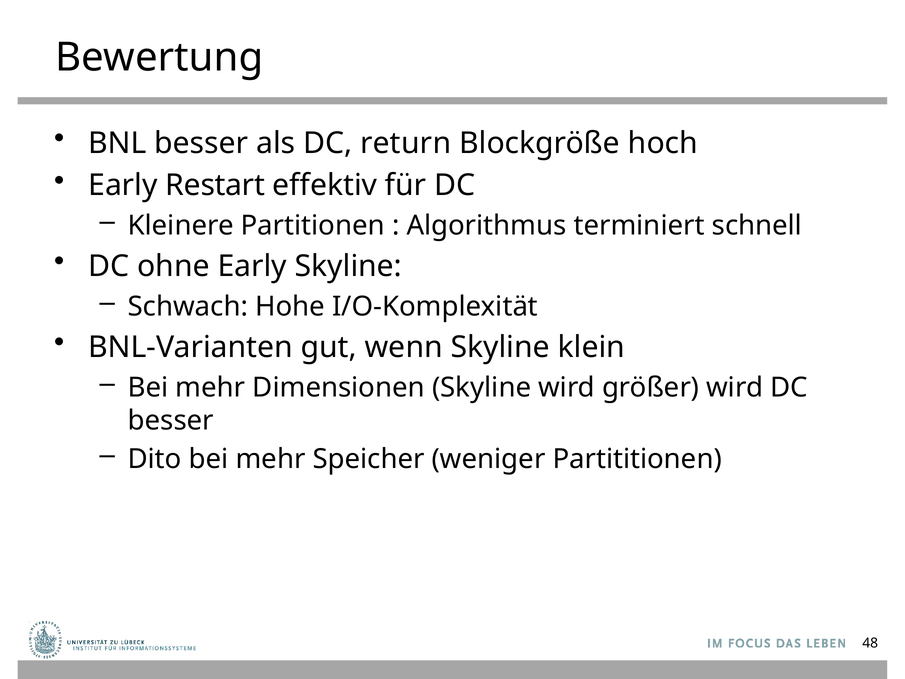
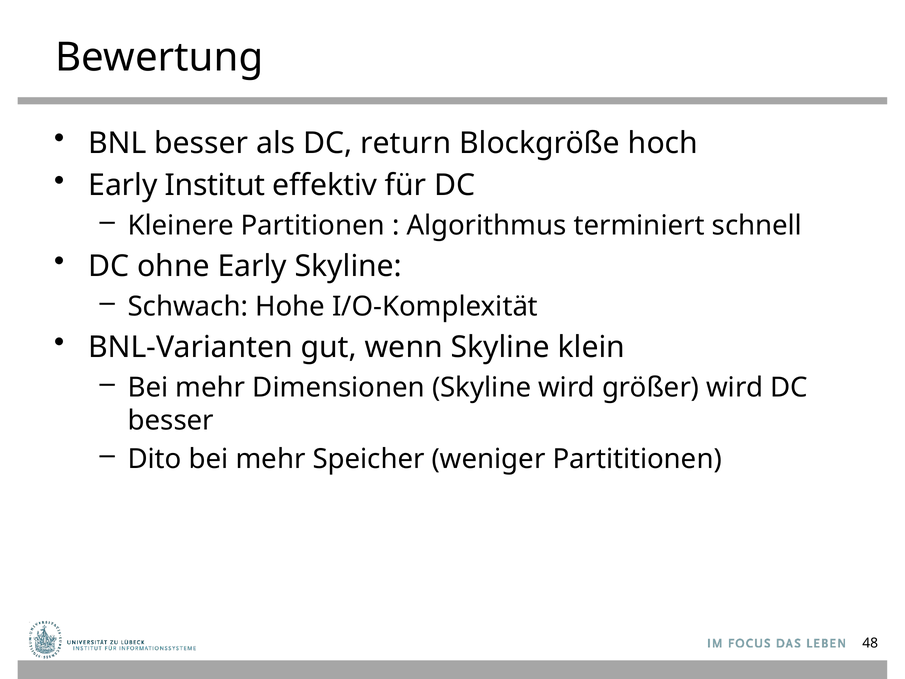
Restart: Restart -> Institut (215, 185)
